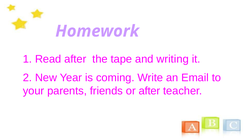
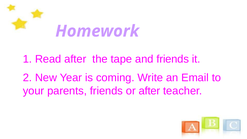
and writing: writing -> friends (173, 59)
